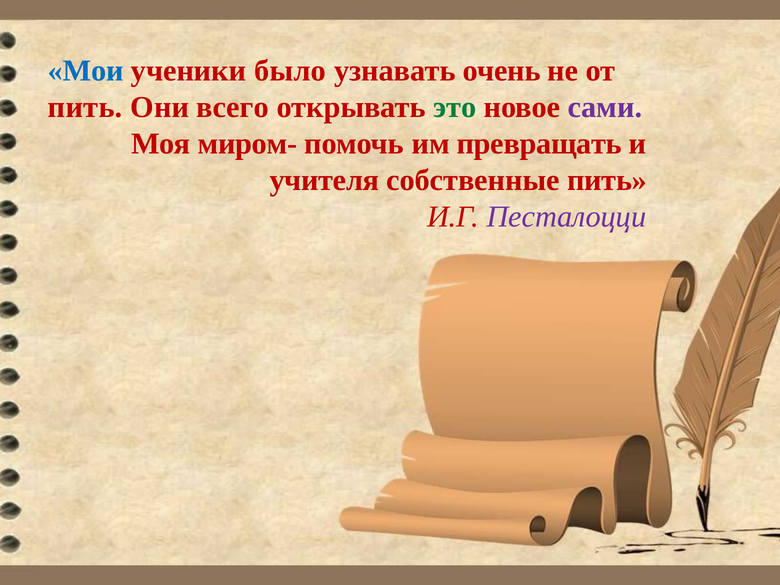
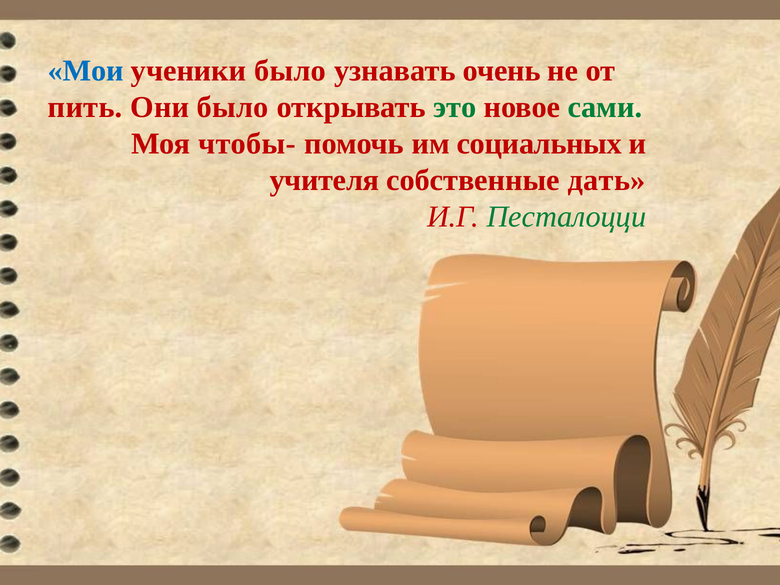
Они всего: всего -> было (233, 107)
сами colour: purple -> green (605, 107)
миром-: миром- -> чтобы- (247, 144)
превращать: превращать -> социальных (539, 144)
собственные пить: пить -> дать (607, 180)
Песталоцци colour: purple -> green (566, 217)
